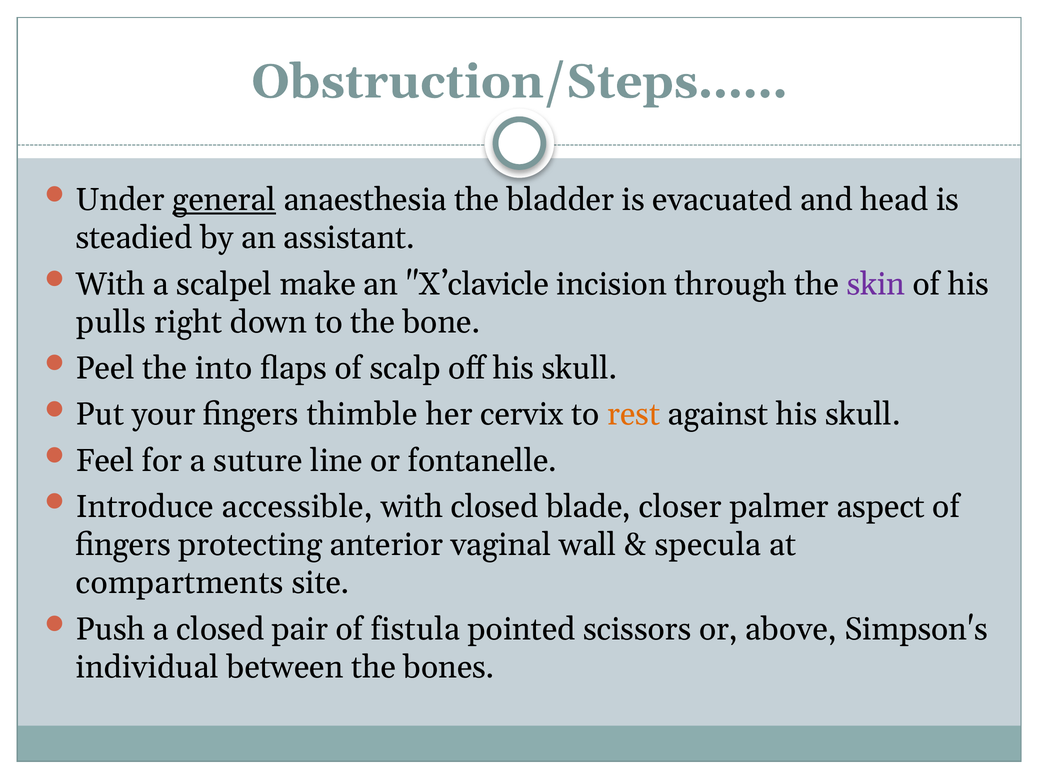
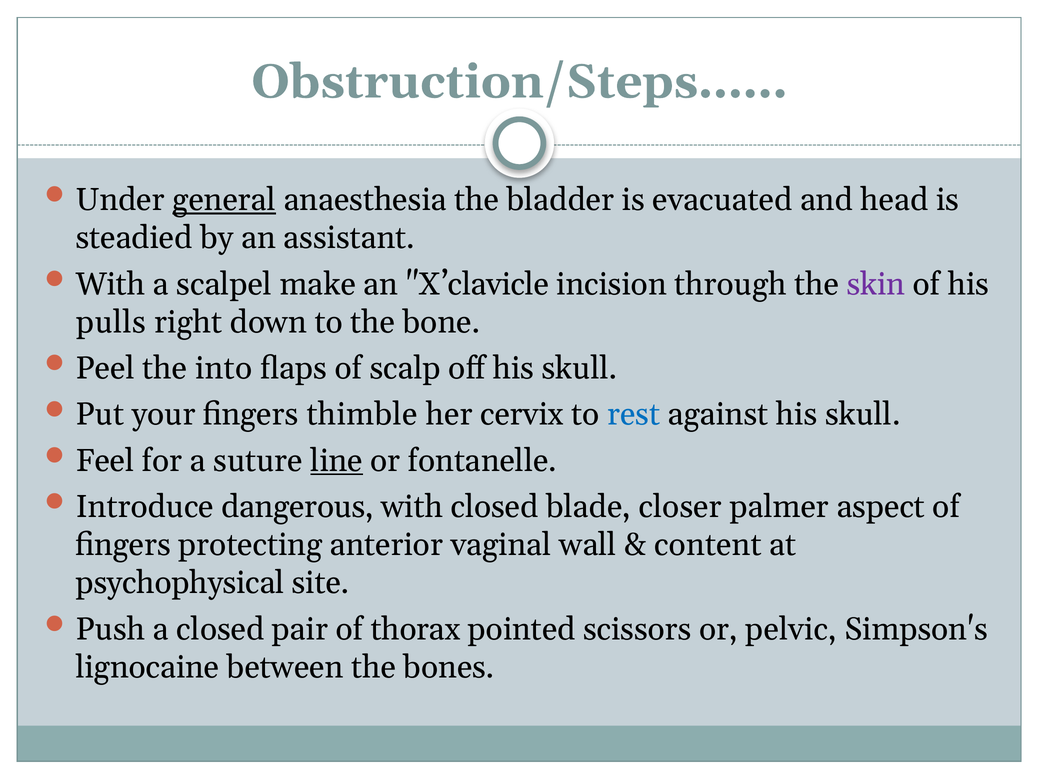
rest colour: orange -> blue (634, 415)
line underline: none -> present (337, 461)
accessible: accessible -> dangerous (298, 507)
specula: specula -> content (708, 545)
compartments: compartments -> psychophysical (180, 583)
fistula: fistula -> thorax (416, 629)
above: above -> pelvic (791, 629)
individual: individual -> lignocaine (147, 667)
